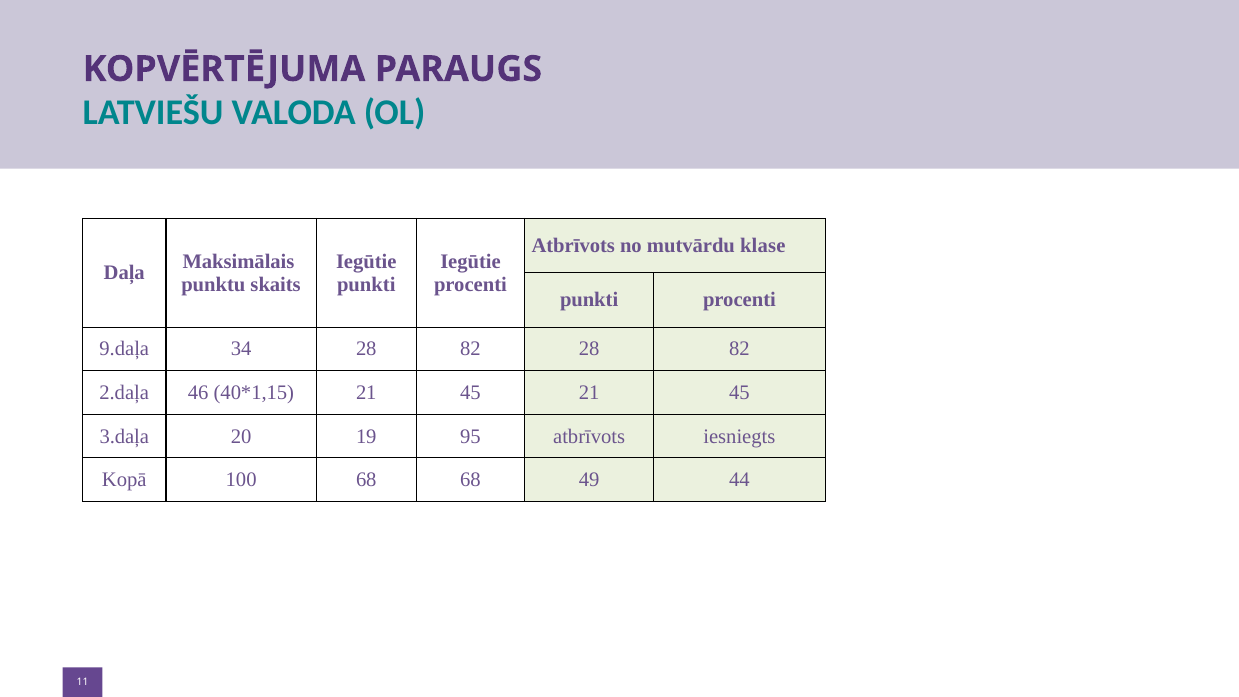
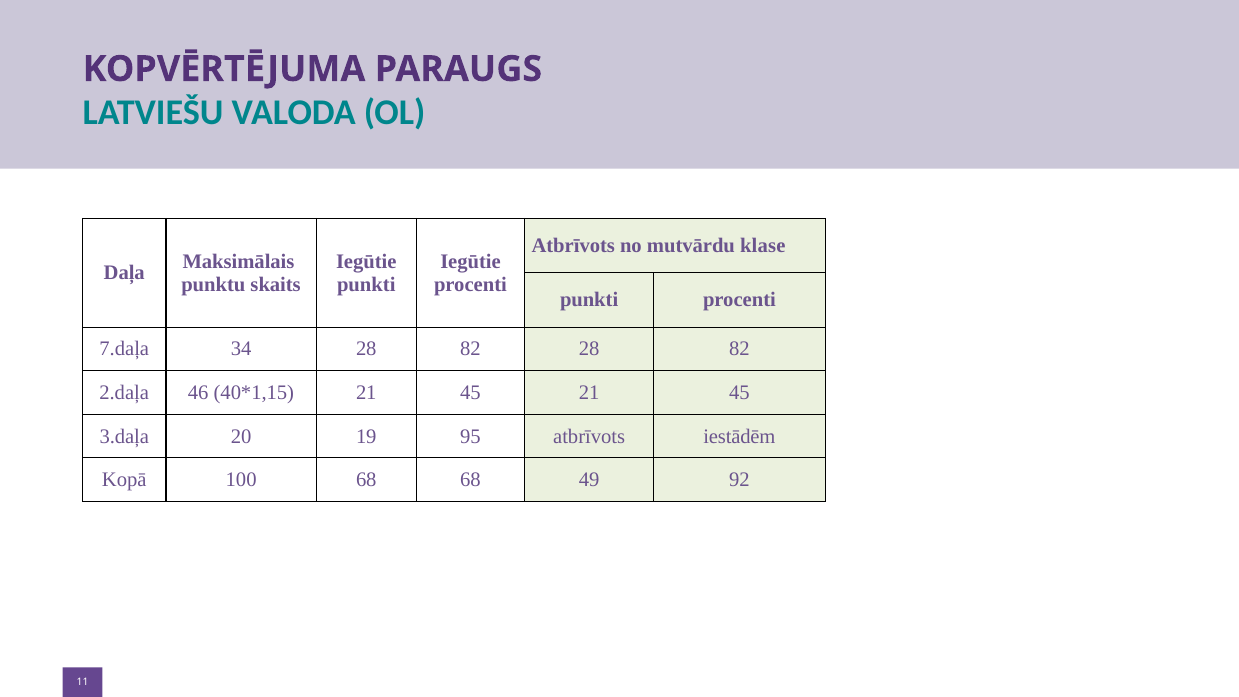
9.daļa: 9.daļa -> 7.daļa (124, 349)
iesniegts: iesniegts -> iestādēm (739, 436)
44: 44 -> 92 (739, 480)
